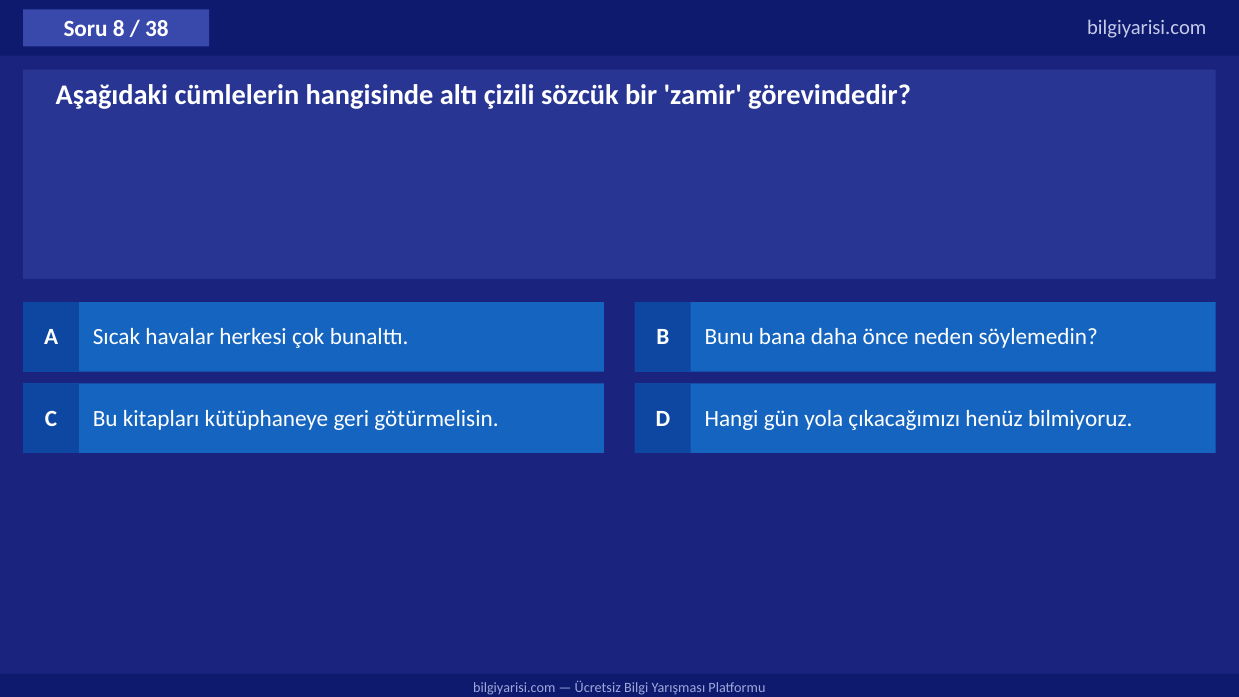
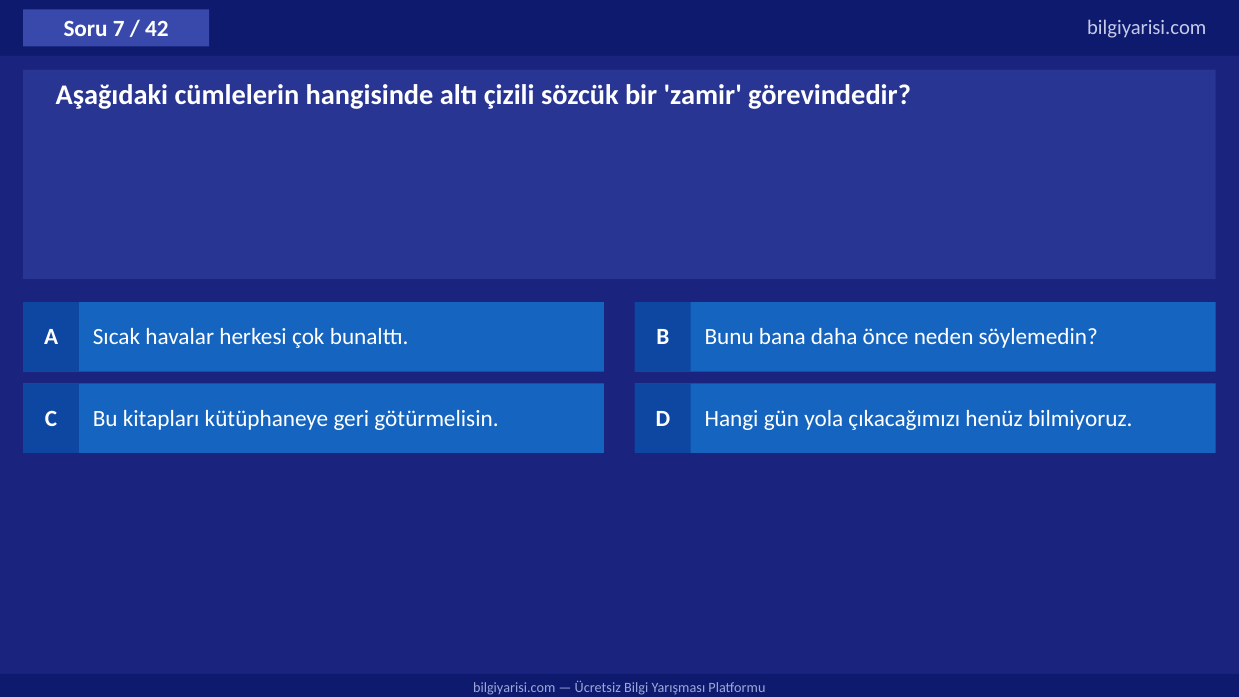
8: 8 -> 7 (119, 28)
38: 38 -> 42 (157, 28)
